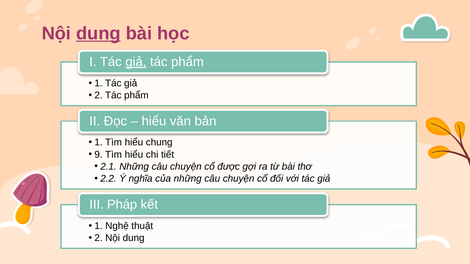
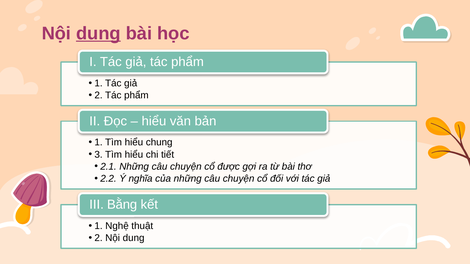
giả underline: present -> none (136, 62)
9: 9 -> 3 (99, 155)
Pháp: Pháp -> Bằng (122, 205)
